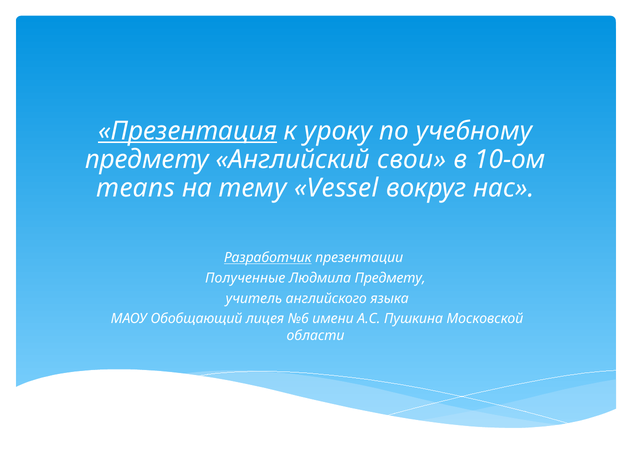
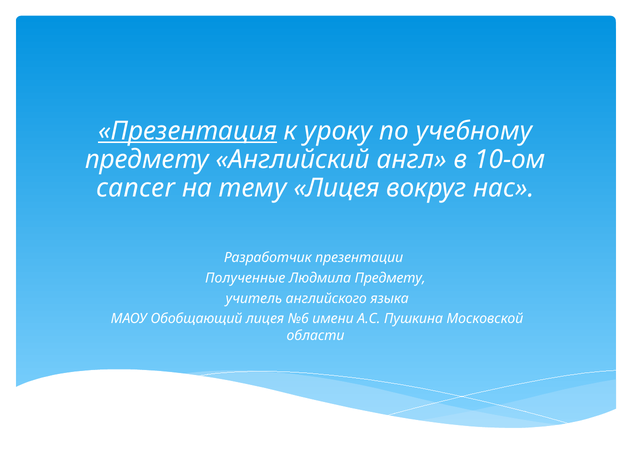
свои: свои -> англ (412, 160)
means: means -> cancer (136, 188)
тему Vessel: Vessel -> Лицея (337, 188)
Разработчик underline: present -> none (268, 258)
